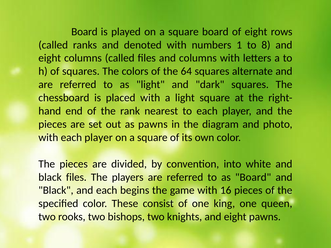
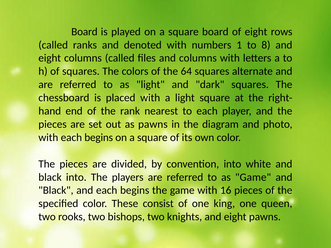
with each player: player -> begins (99, 138)
black files: files -> into (76, 177)
as Board: Board -> Game (253, 177)
